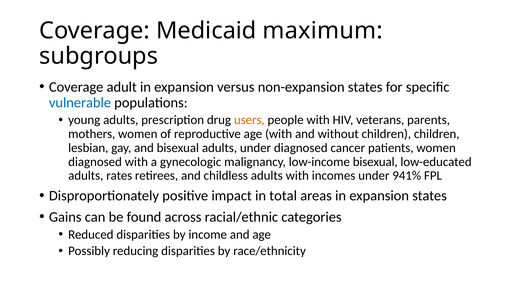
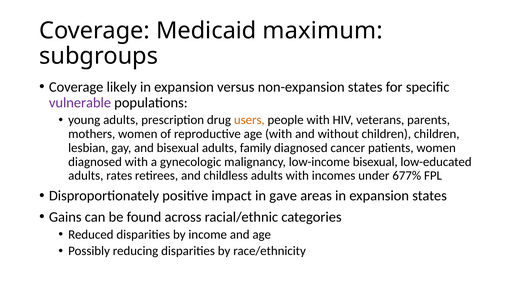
adult: adult -> likely (122, 87)
vulnerable colour: blue -> purple (80, 102)
adults under: under -> family (256, 148)
941%: 941% -> 677% (407, 176)
total: total -> gave (283, 196)
